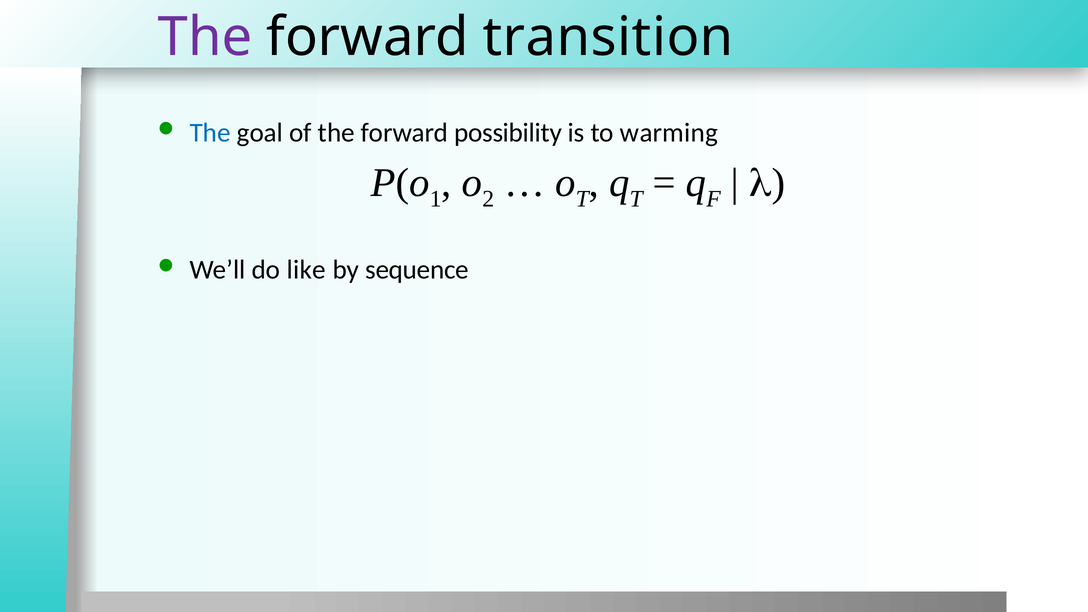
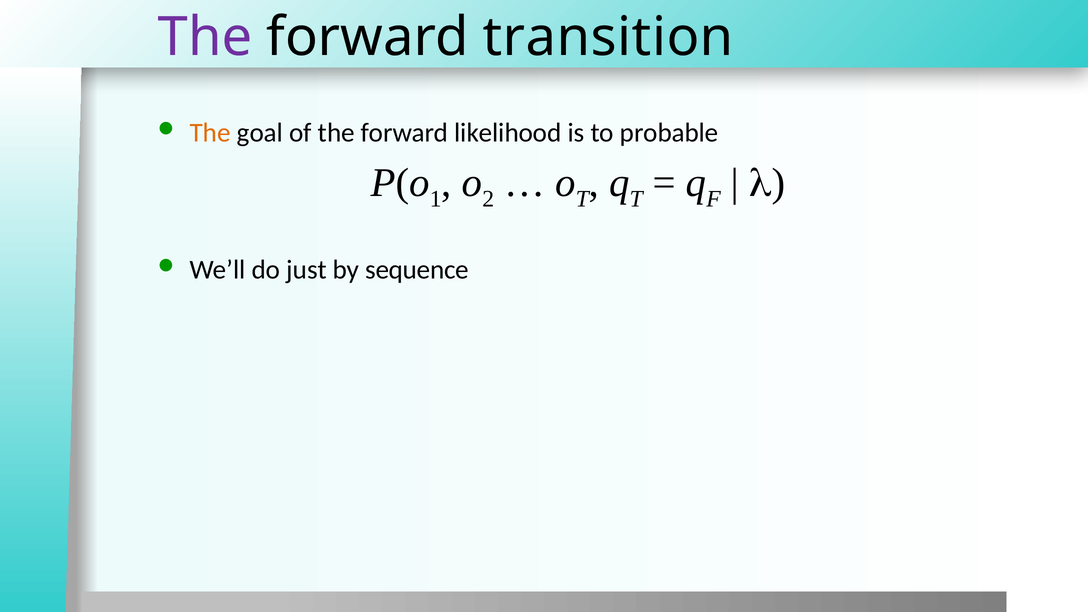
The colour: blue -> orange (210, 133)
possibility: possibility -> likelihood (508, 133)
warming: warming -> probable (669, 133)
like: like -> just (307, 270)
